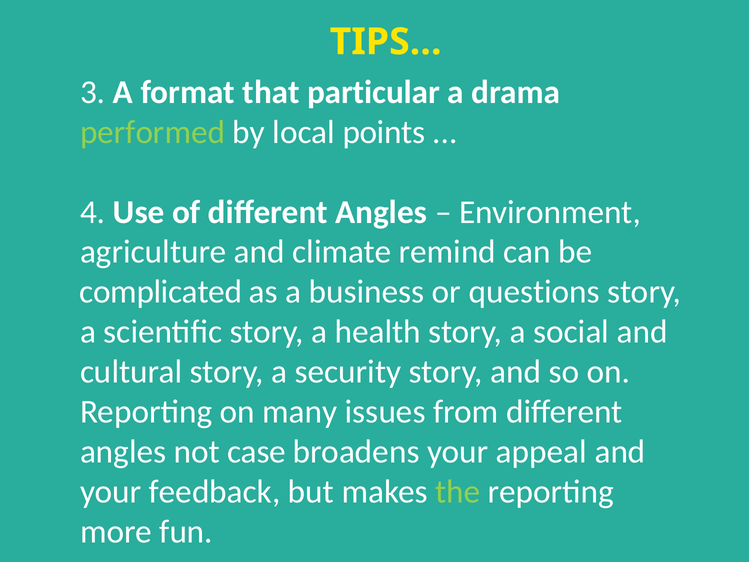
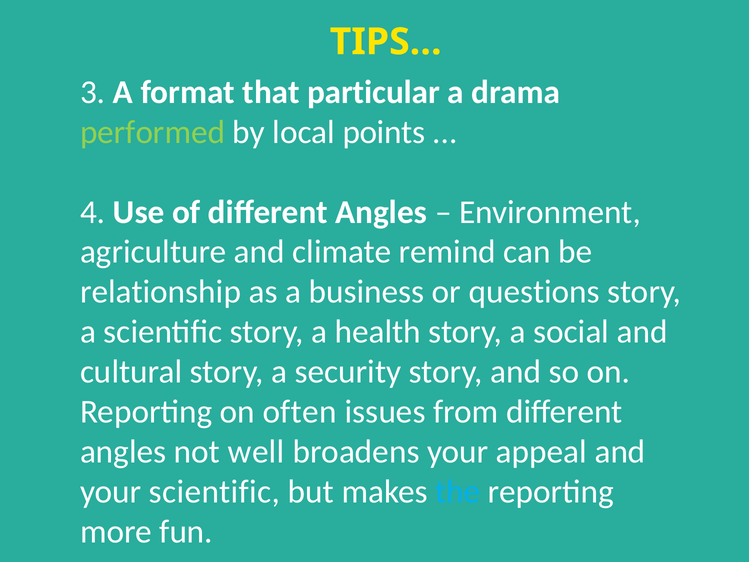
complicated: complicated -> relationship (161, 292)
many: many -> often (300, 412)
case: case -> well (256, 452)
your feedback: feedback -> scientific (214, 492)
the colour: light green -> light blue (458, 492)
